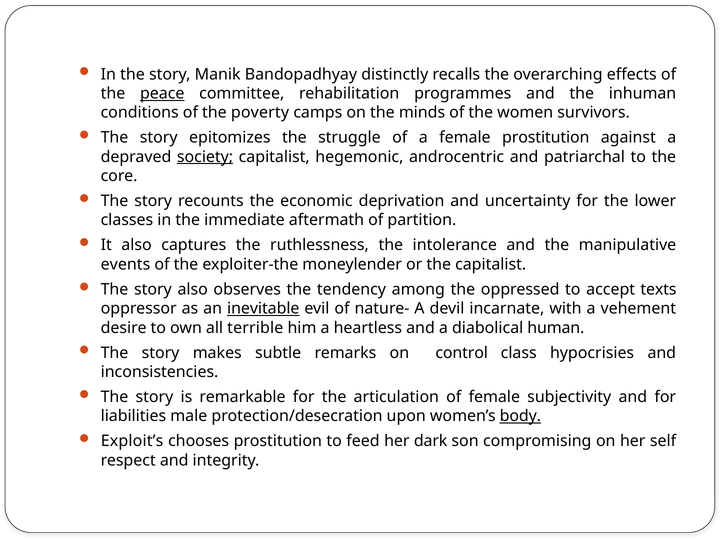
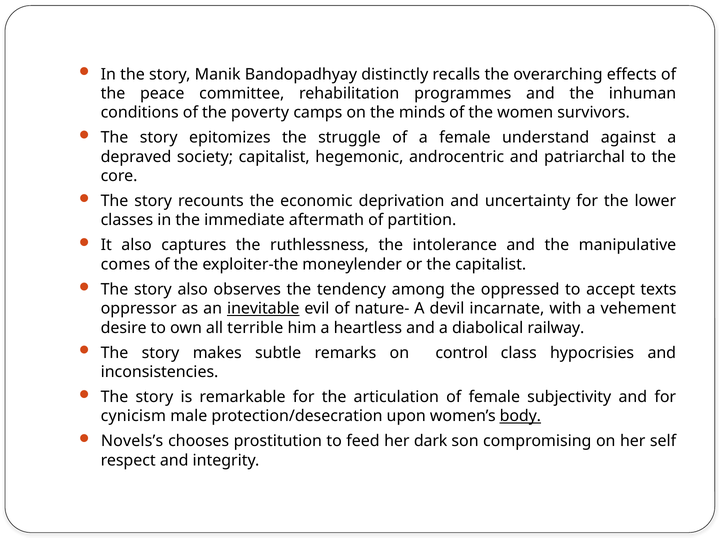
peace underline: present -> none (162, 93)
female prostitution: prostitution -> understand (546, 138)
society underline: present -> none (205, 157)
events: events -> comes (125, 264)
human: human -> railway (556, 328)
liabilities: liabilities -> cynicism (133, 416)
Exploit’s: Exploit’s -> Novels’s (132, 441)
